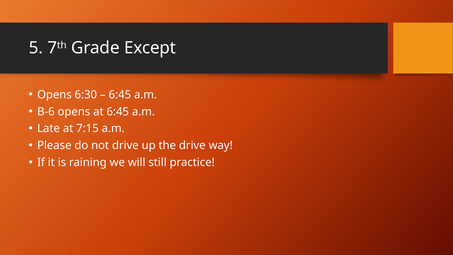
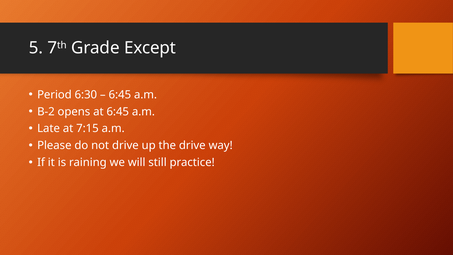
Opens: Opens -> Period (54, 95)
B-6: B-6 -> B-2 (46, 112)
